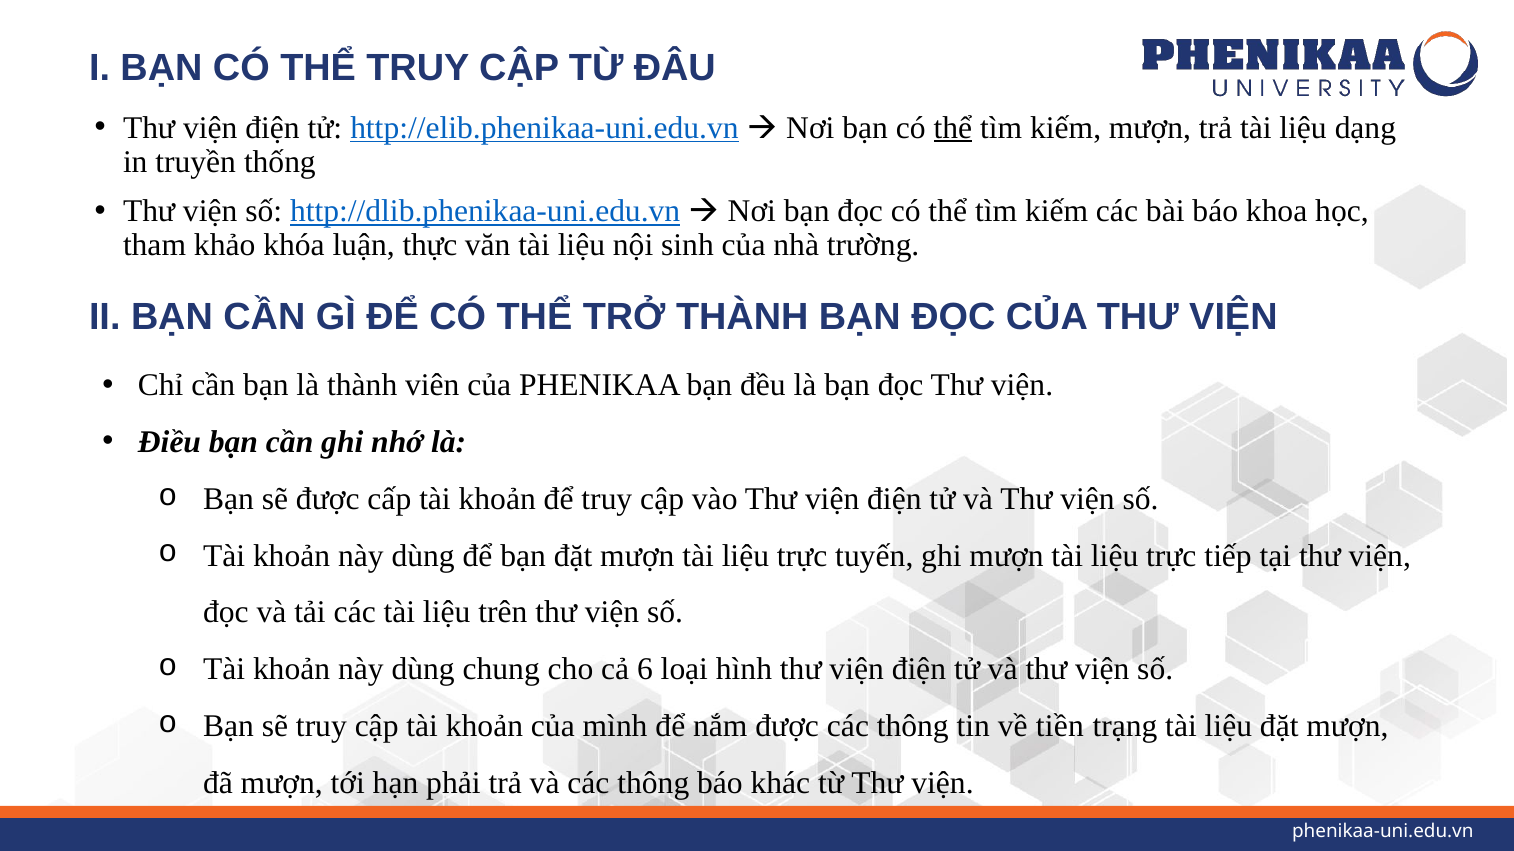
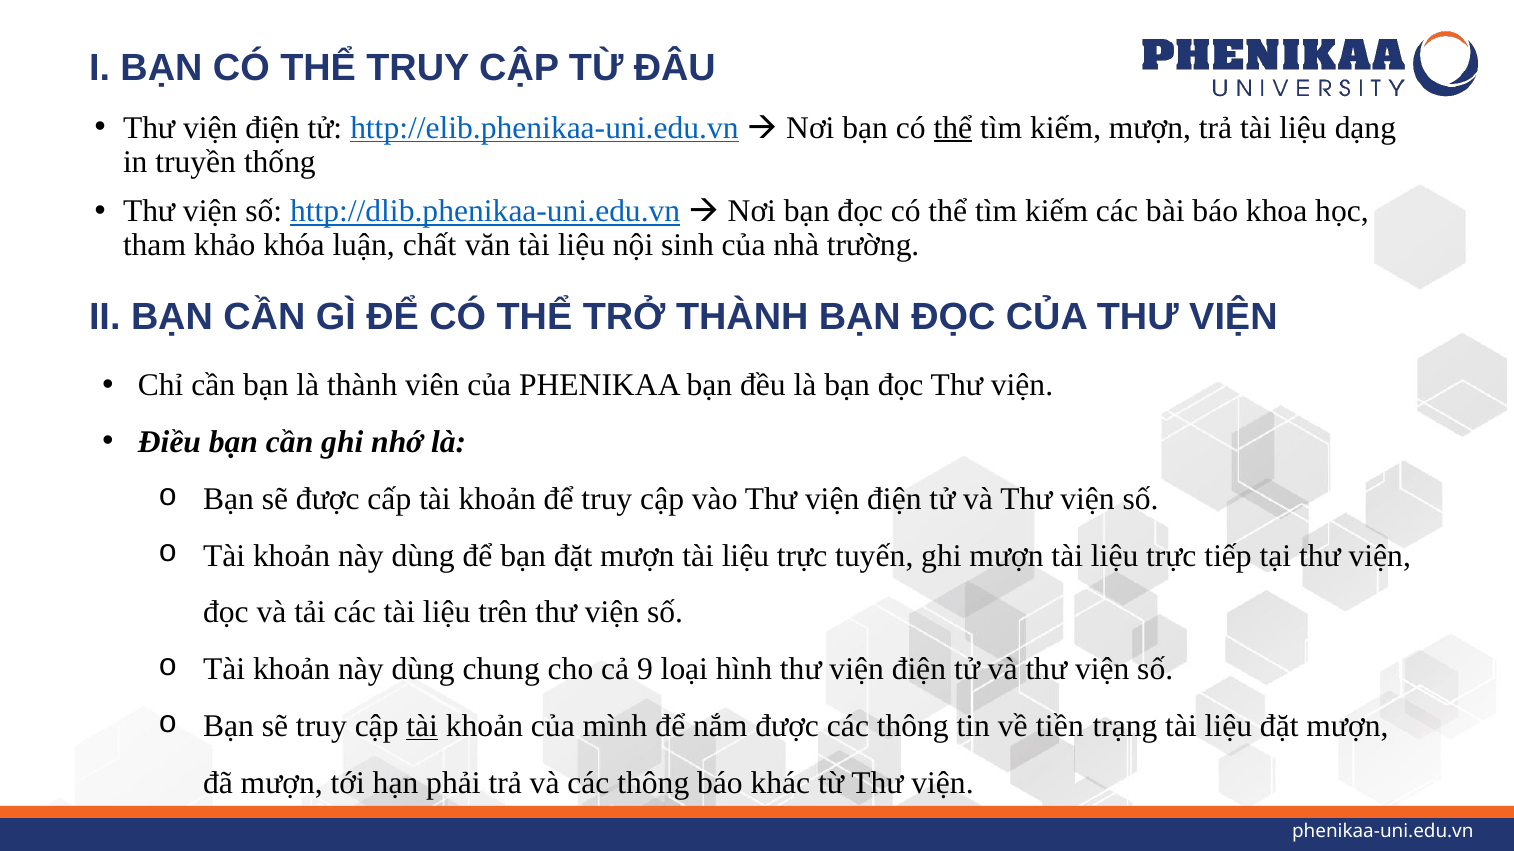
thực: thực -> chất (430, 246)
6: 6 -> 9 (645, 670)
tài underline: none -> present (422, 726)
